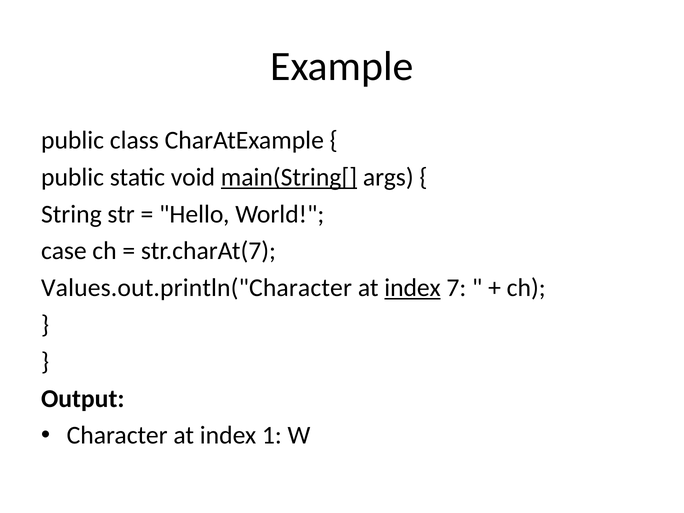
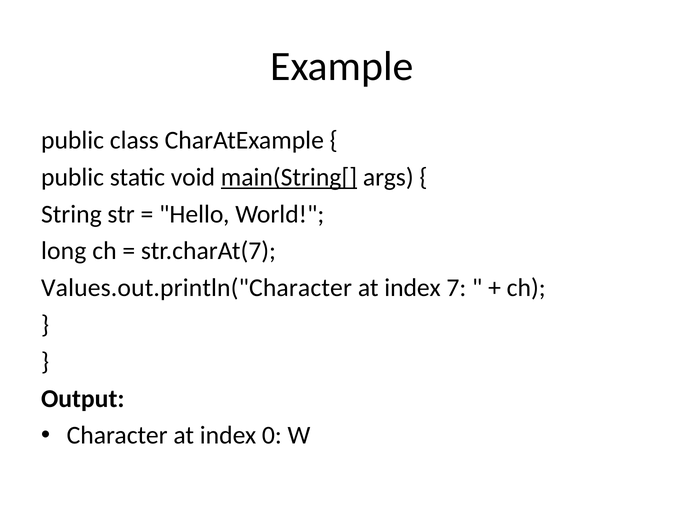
case: case -> long (64, 251)
index underline: present -> none (413, 288)
1: 1 -> 0 (272, 435)
